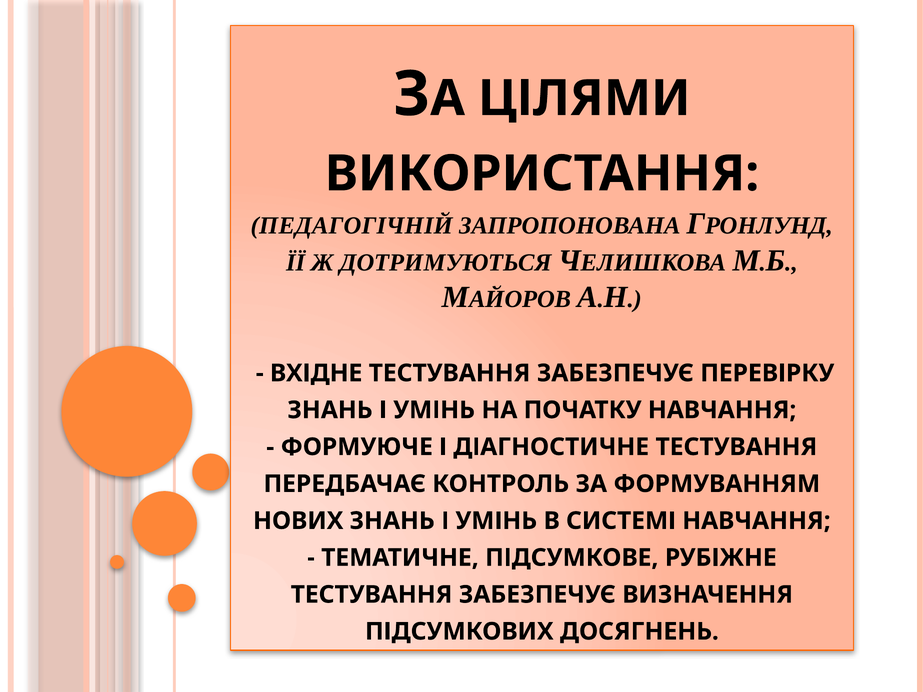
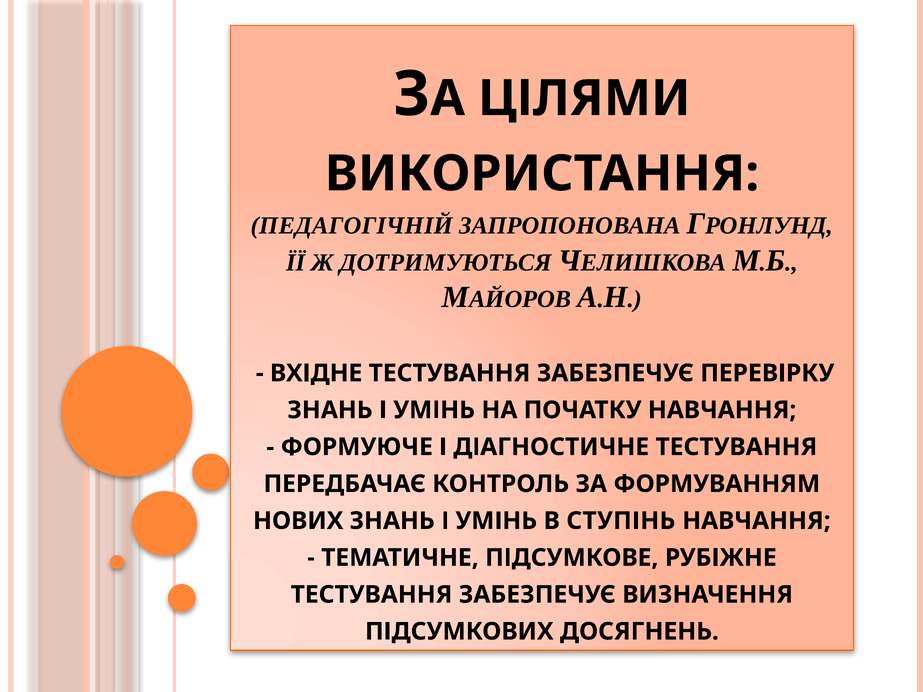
СИСТЕМІ: СИСТЕМІ -> СТУПІНЬ (621, 521)
